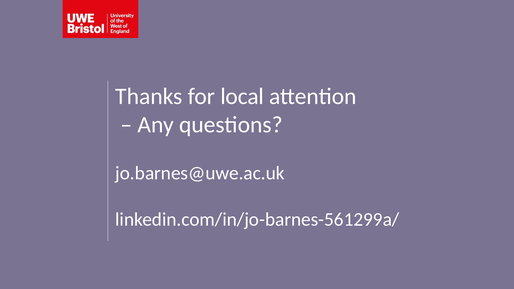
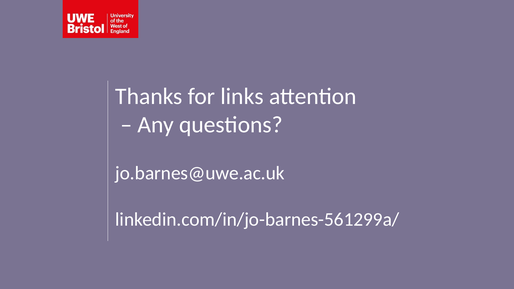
local: local -> links (242, 97)
